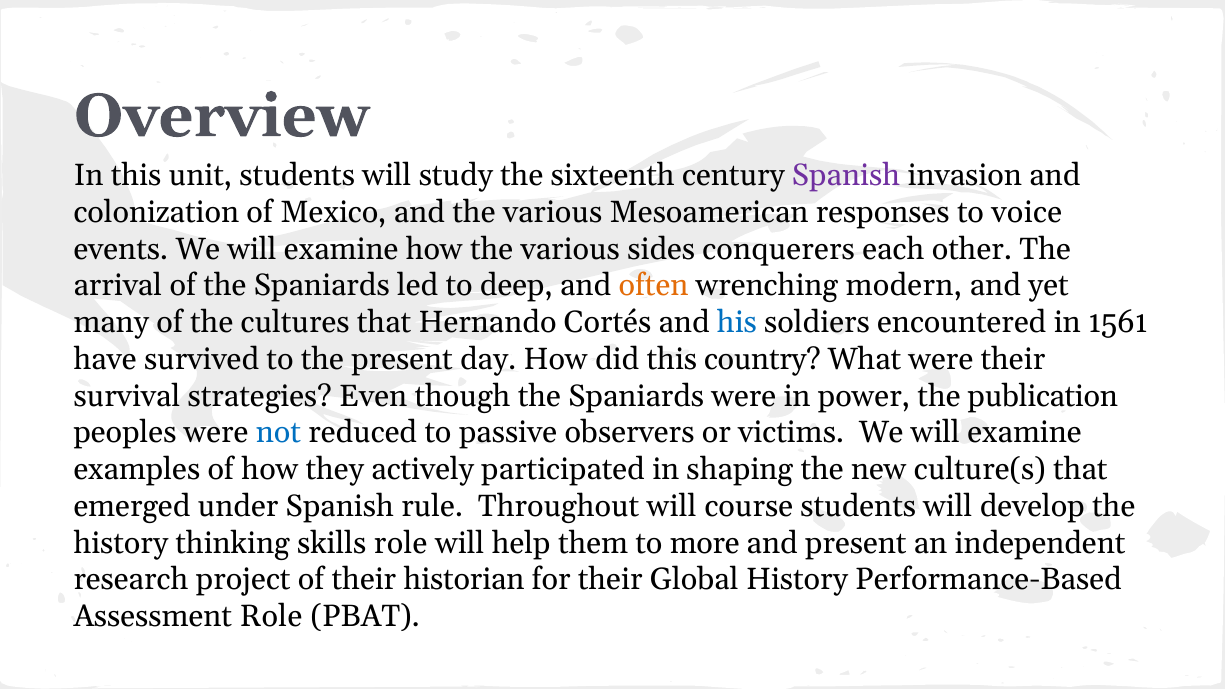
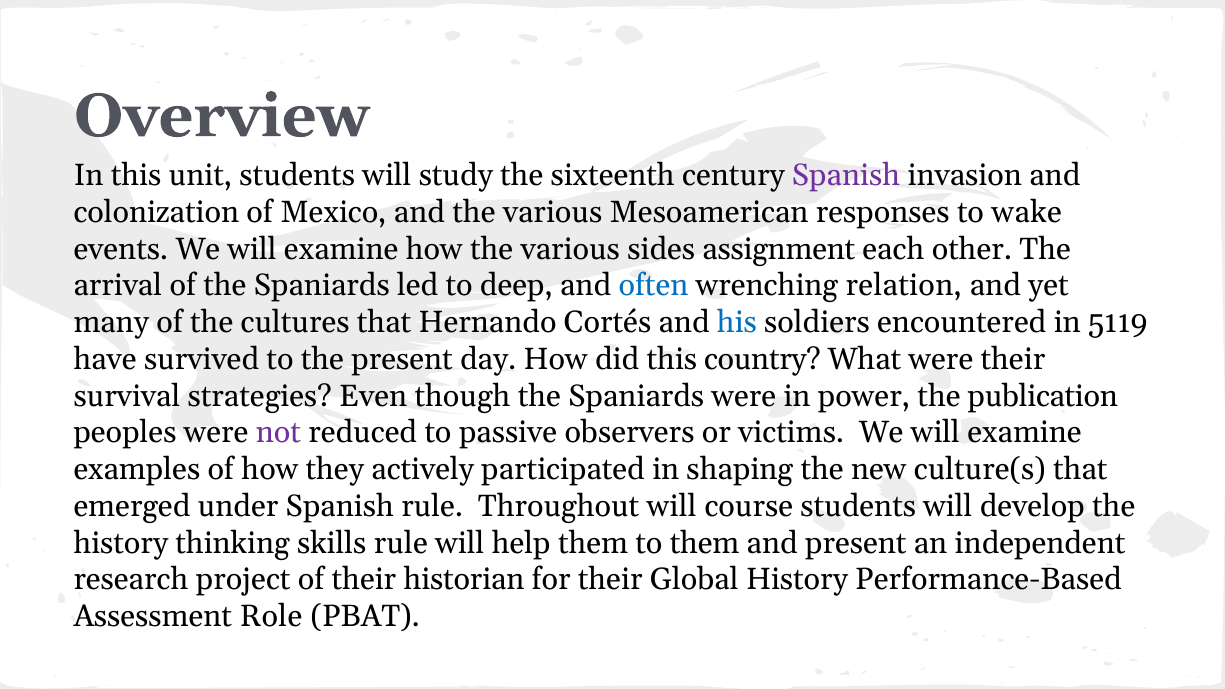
voice: voice -> wake (1027, 212)
conquerers: conquerers -> assignment (779, 249)
often colour: orange -> blue (653, 286)
modern: modern -> relation (904, 286)
1561: 1561 -> 5119 (1118, 323)
not colour: blue -> purple (278, 433)
skills role: role -> rule (401, 543)
to more: more -> them (705, 543)
